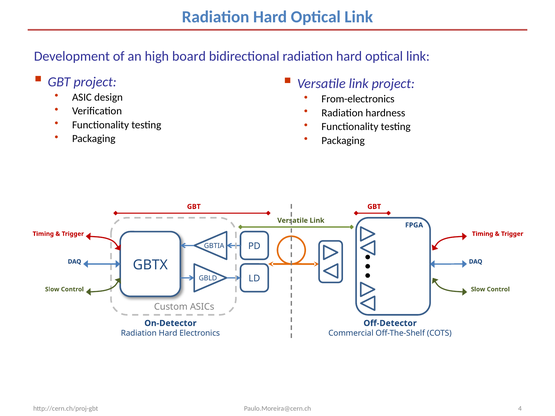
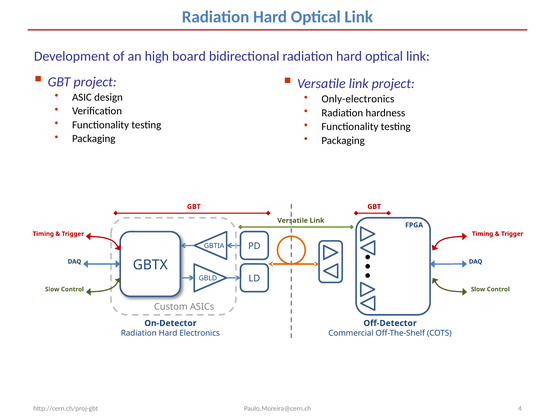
From-electronics: From-electronics -> Only-electronics (358, 99)
